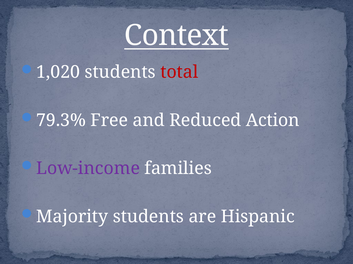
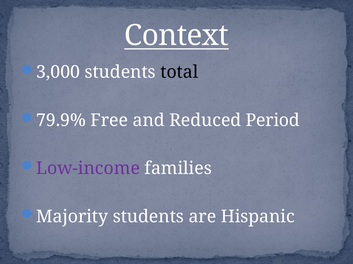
1,020: 1,020 -> 3,000 (58, 72)
total colour: red -> black (179, 72)
79.3%: 79.3% -> 79.9% (61, 121)
Action: Action -> Period (273, 121)
